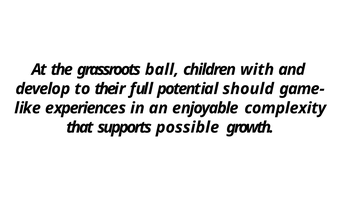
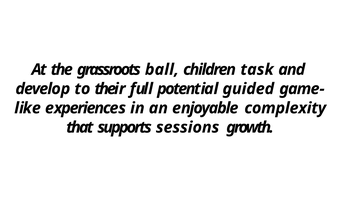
with: with -> task (257, 69)
should: should -> guided (248, 89)
possible: possible -> sessions (188, 127)
